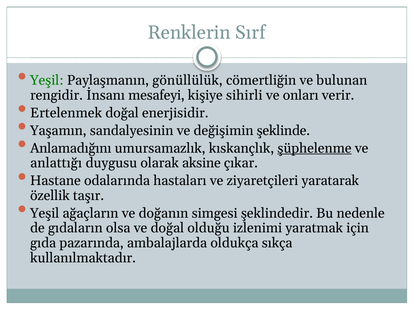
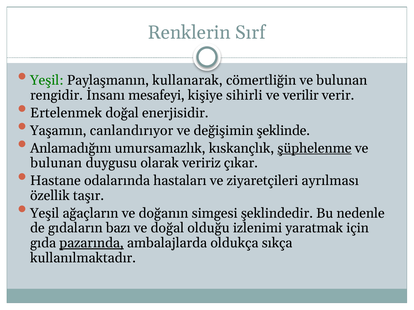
gönüllülük: gönüllülük -> kullanarak (187, 80)
onları: onları -> verilir (301, 95)
sandalyesinin: sandalyesinin -> canlandırıyor (132, 131)
anlattığı: anlattığı -> bulunan (56, 163)
aksine: aksine -> veririz (201, 163)
yaratarak: yaratarak -> ayrılması (330, 181)
olsa: olsa -> bazı (118, 228)
pazarında underline: none -> present (92, 243)
